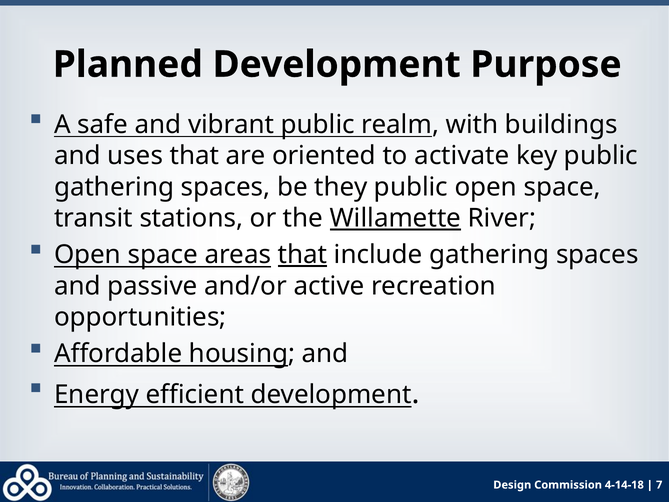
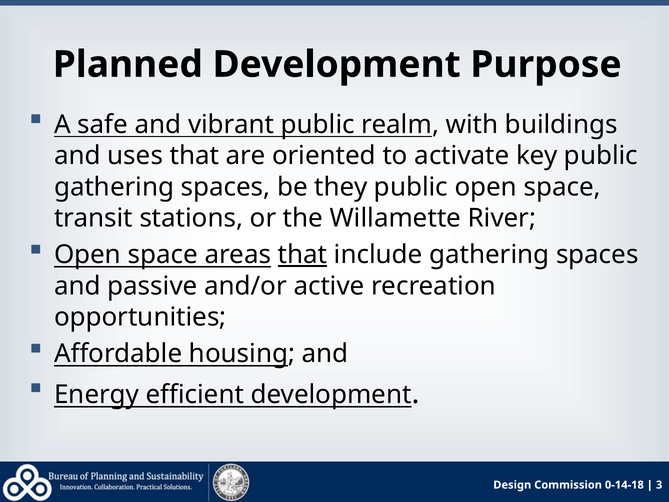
Willamette underline: present -> none (395, 218)
4-14-18: 4-14-18 -> 0-14-18 (624, 485)
7: 7 -> 3 (659, 485)
